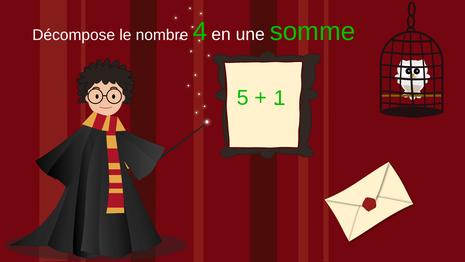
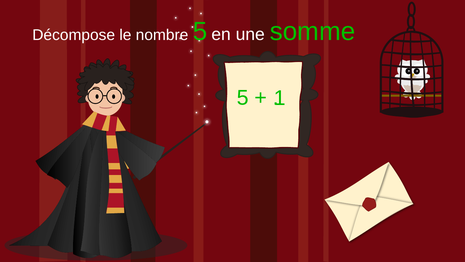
nombre 4: 4 -> 5 (200, 31)
